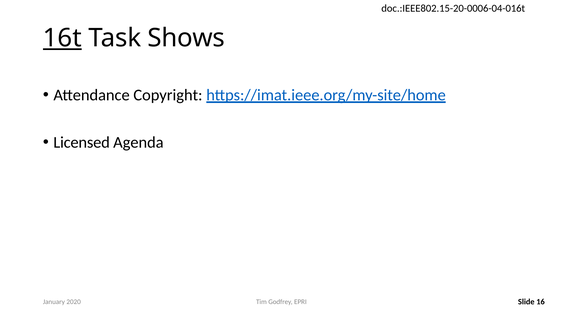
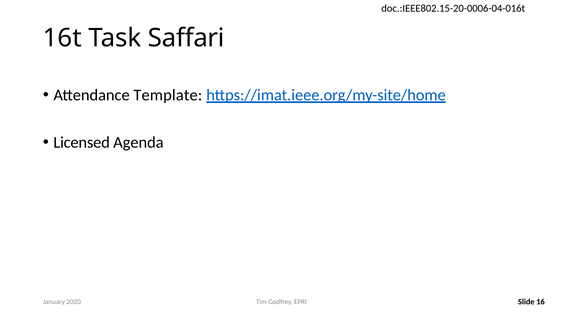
16t underline: present -> none (62, 38)
Shows: Shows -> Saffari (186, 38)
Copyright: Copyright -> Template (168, 95)
